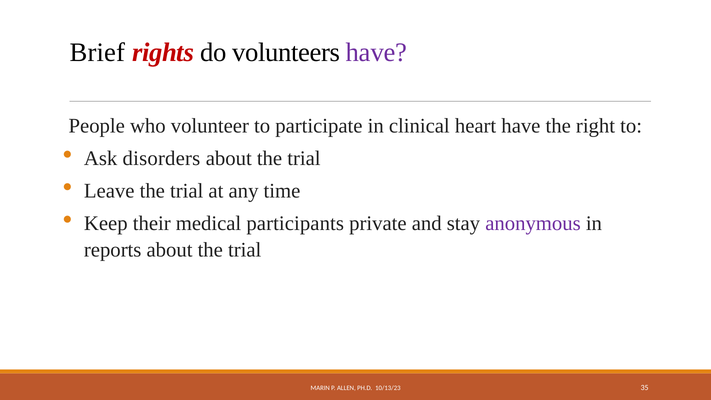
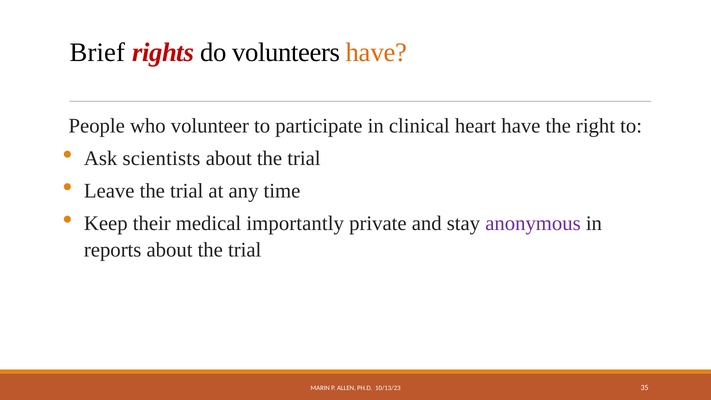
have colour: purple -> orange (376, 52)
disorders: disorders -> scientists (161, 158)
participants: participants -> importantly (295, 223)
